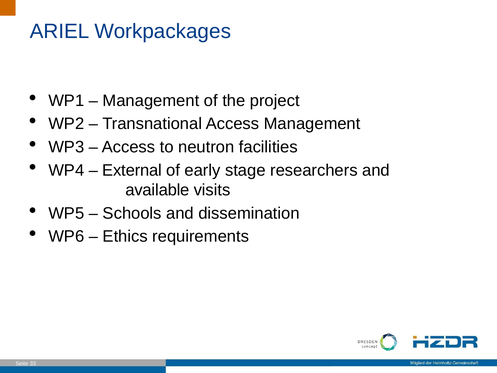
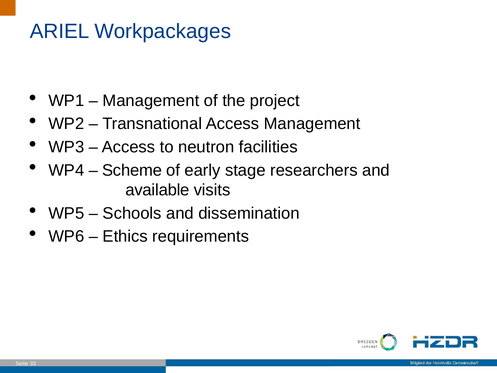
External: External -> Scheme (132, 170)
